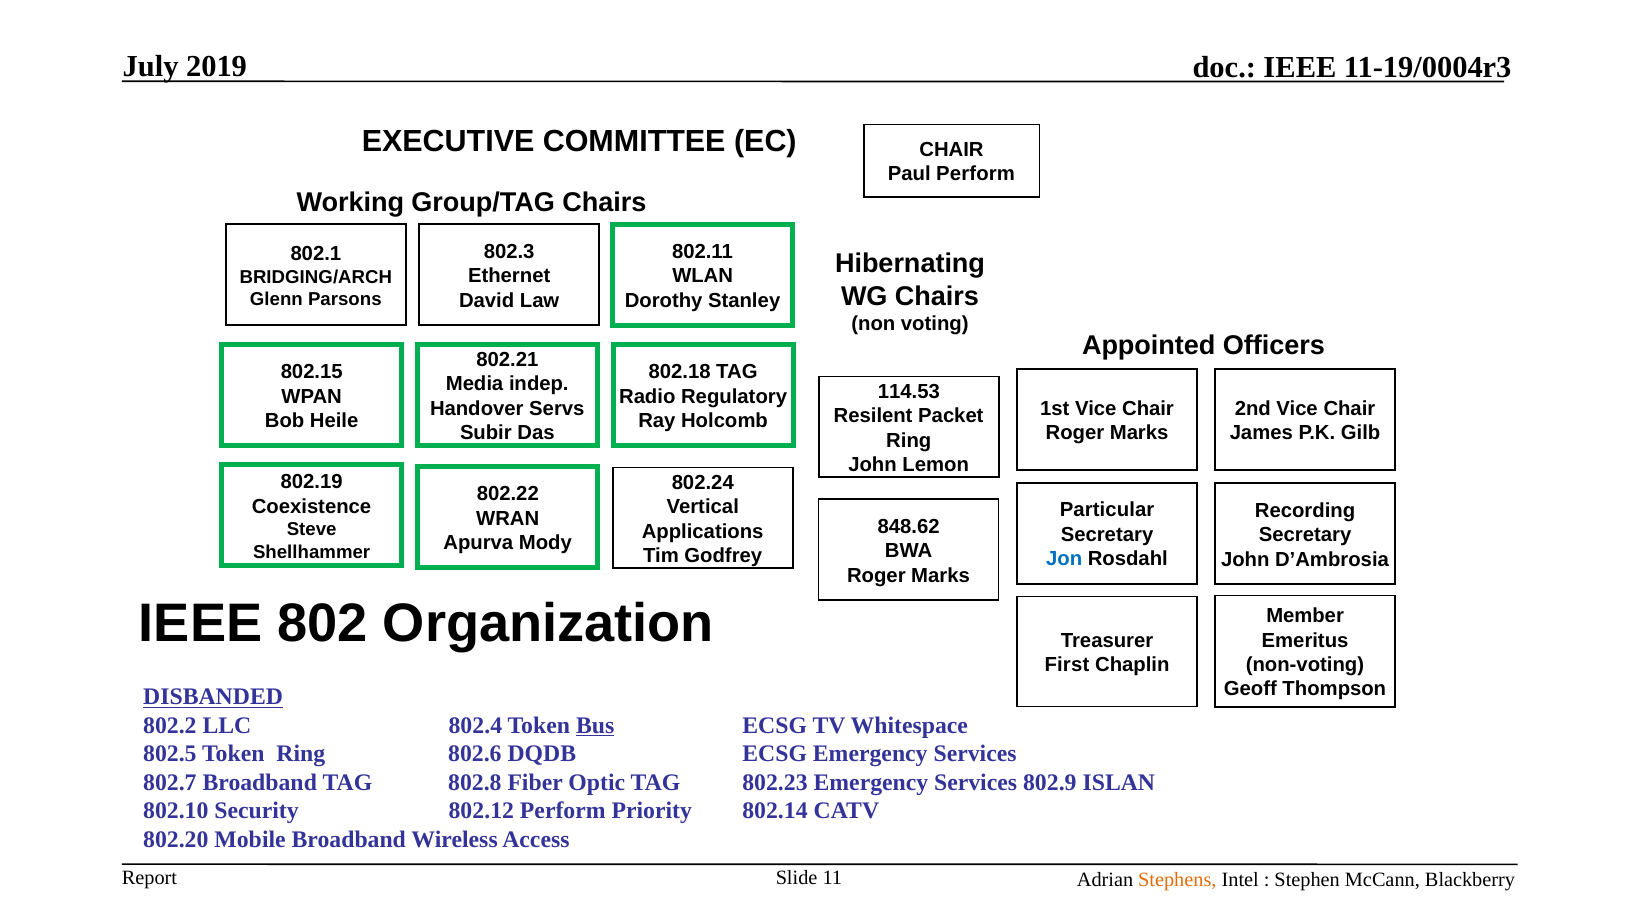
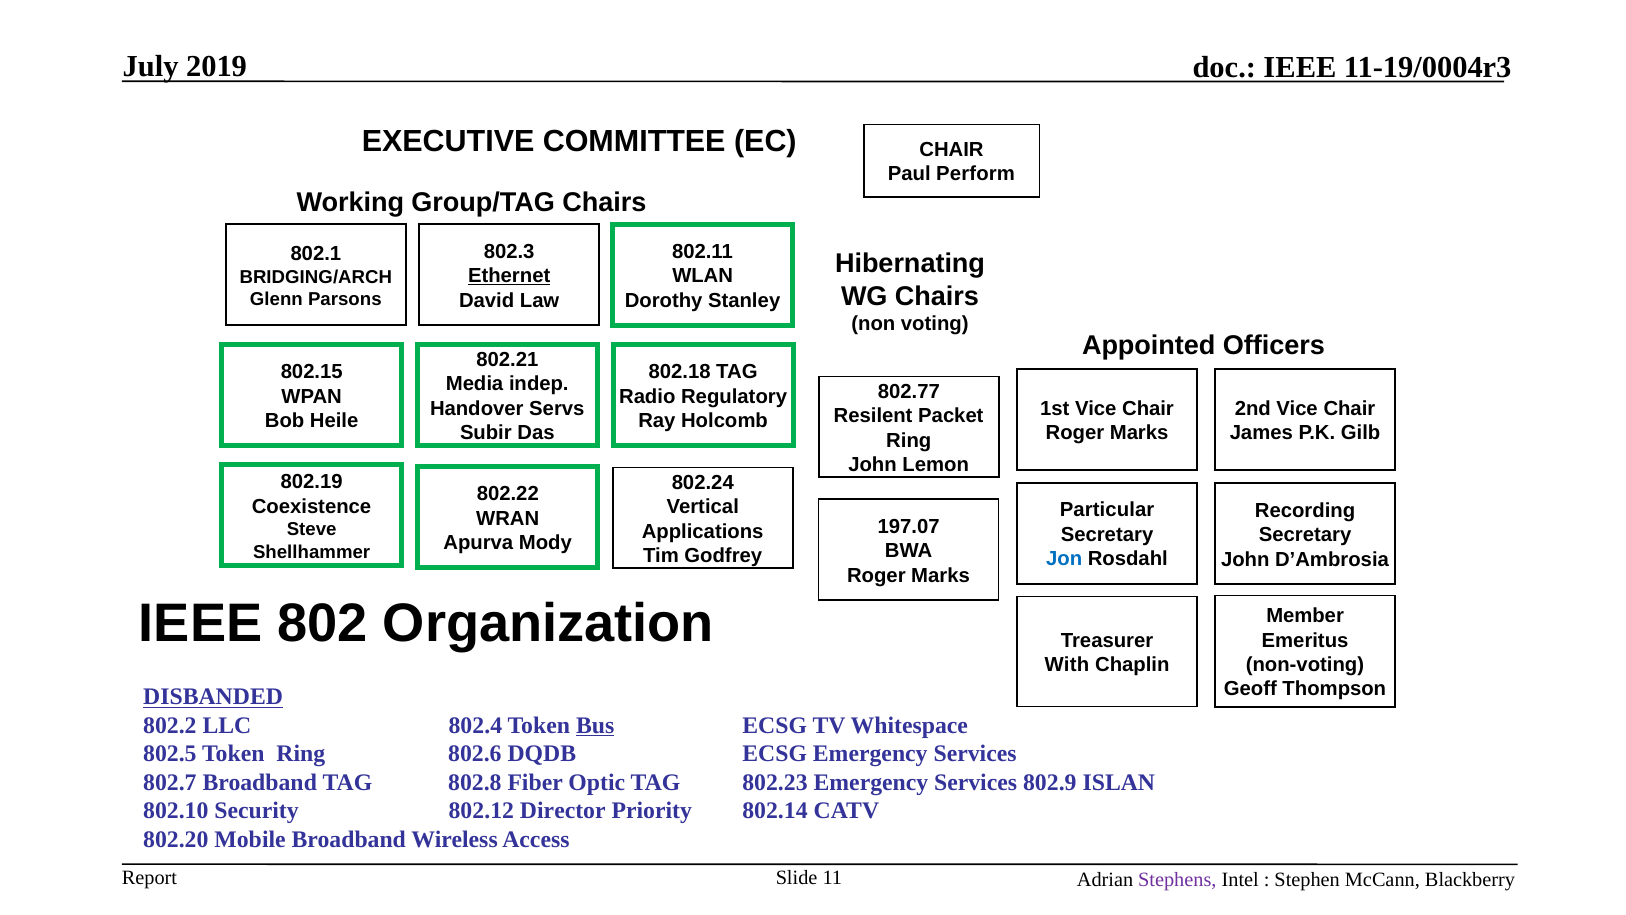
Ethernet underline: none -> present (509, 276)
114.53: 114.53 -> 802.77 (909, 392)
848.62: 848.62 -> 197.07 (909, 526)
First: First -> With (1067, 665)
802.12 Perform: Perform -> Director (563, 810)
Stephens colour: orange -> purple (1177, 880)
